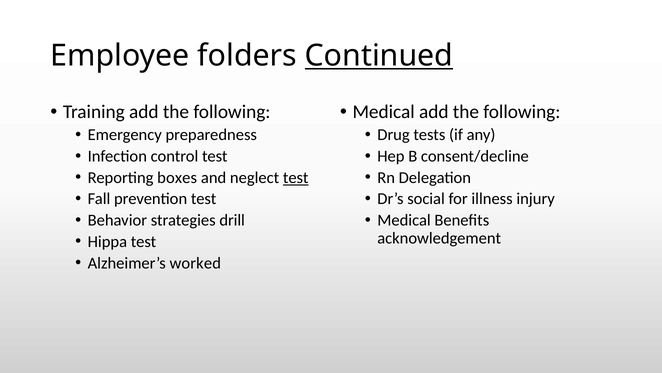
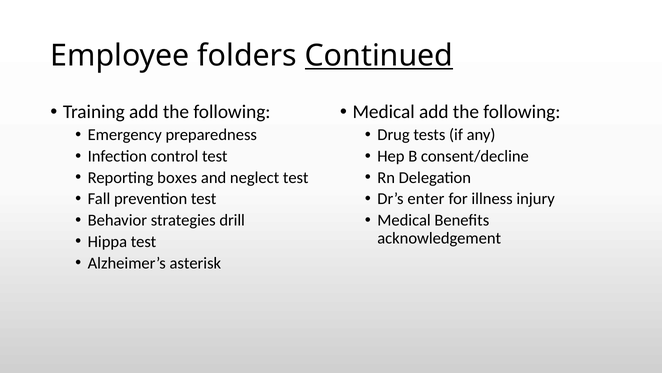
test underline: present -> none (296, 177)
social: social -> enter (426, 199)
worked: worked -> asterisk (195, 263)
